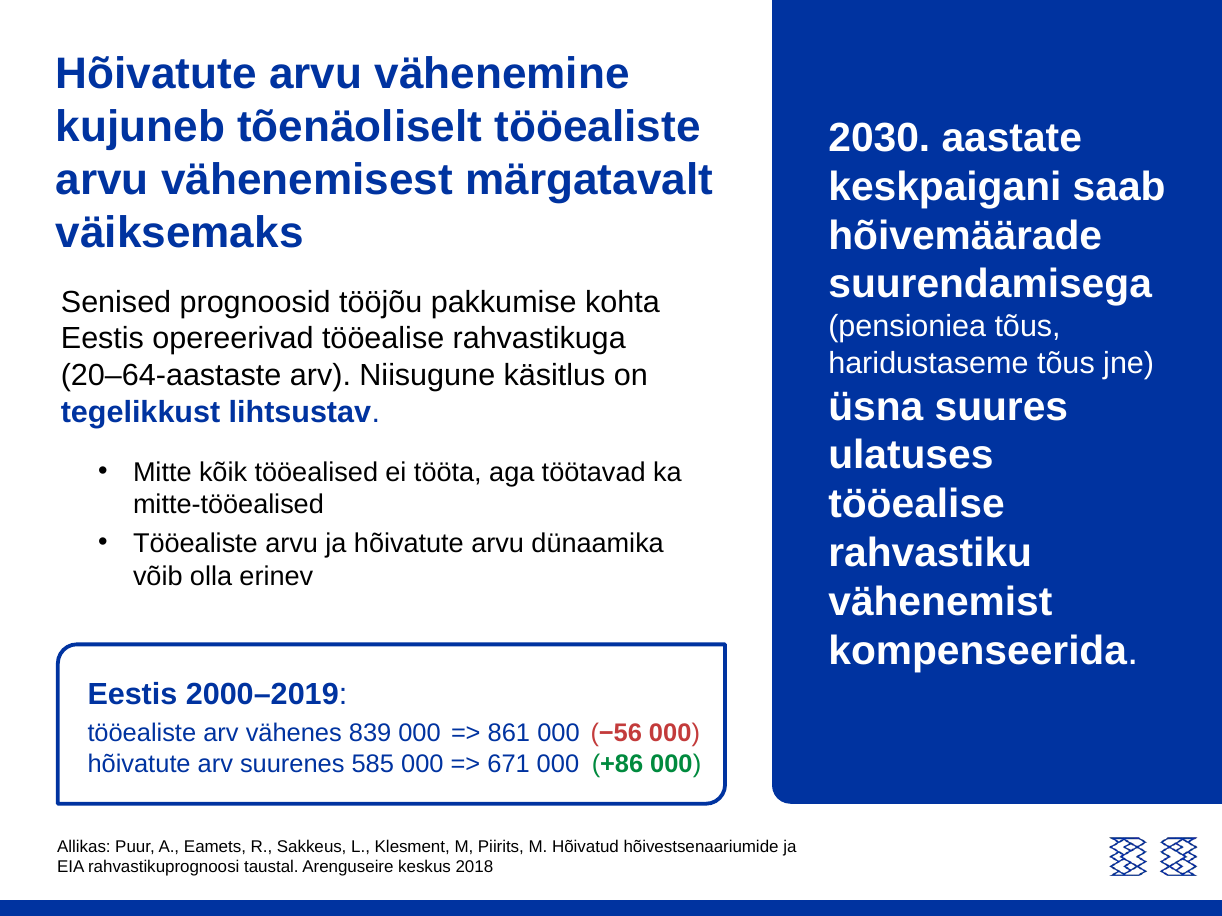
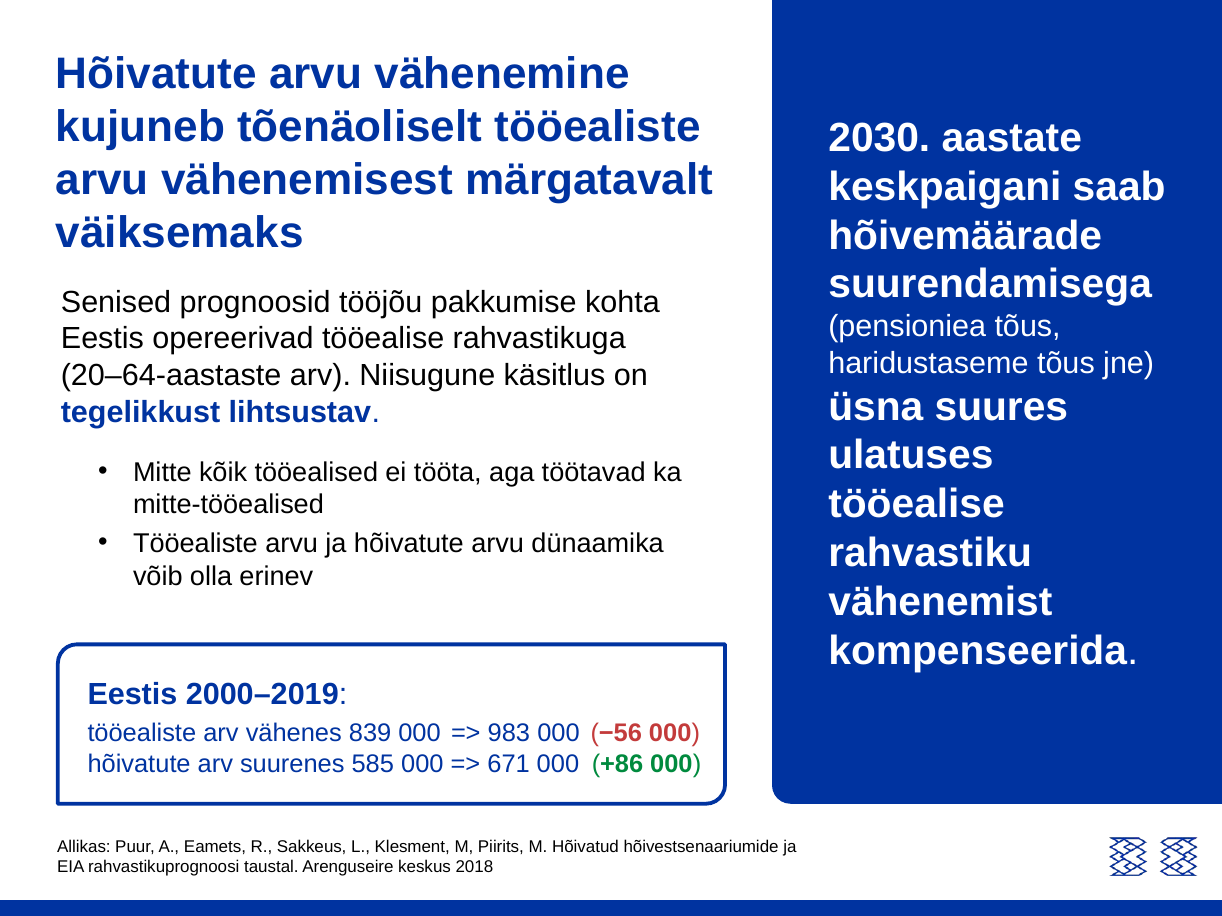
861: 861 -> 983 (509, 734)
